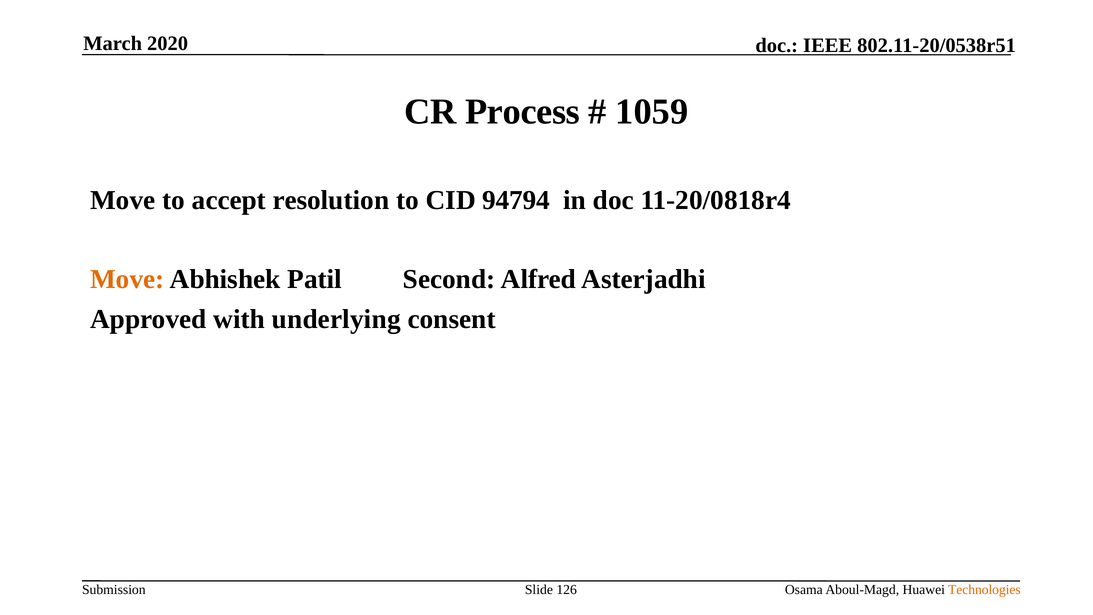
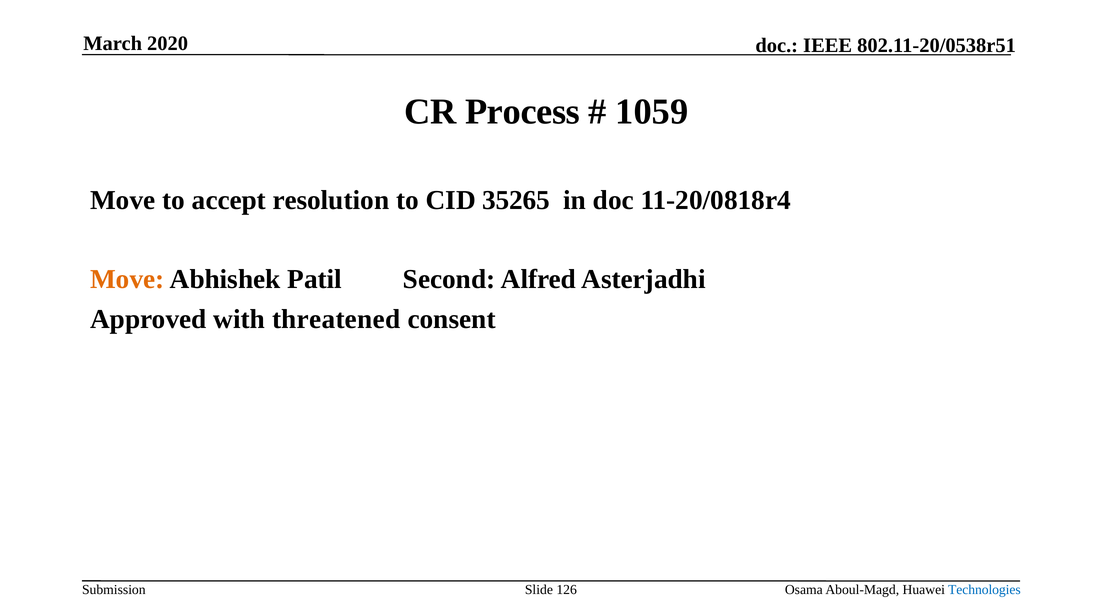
94794: 94794 -> 35265 (516, 200)
underlying: underlying -> threatened (336, 319)
Technologies colour: orange -> blue (984, 590)
